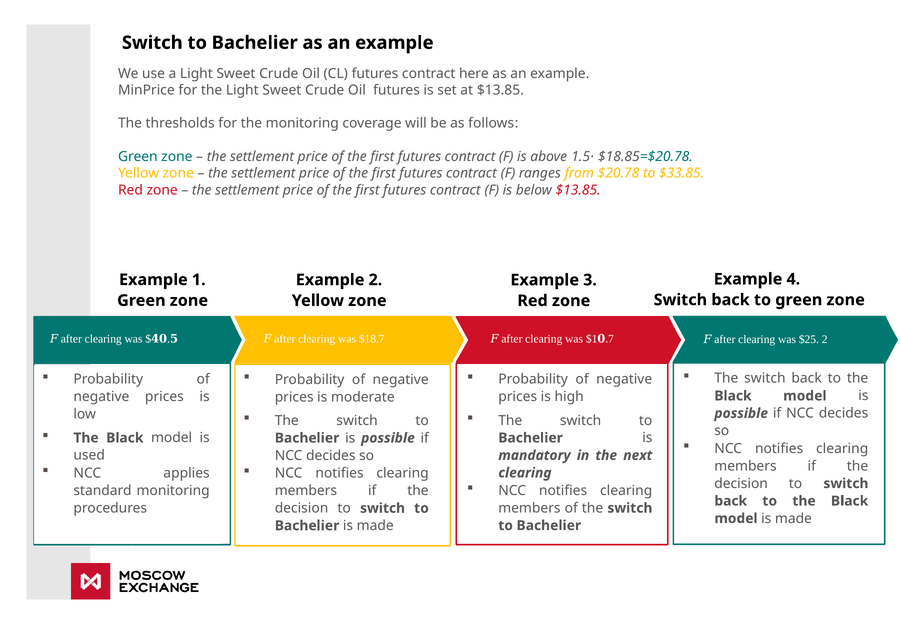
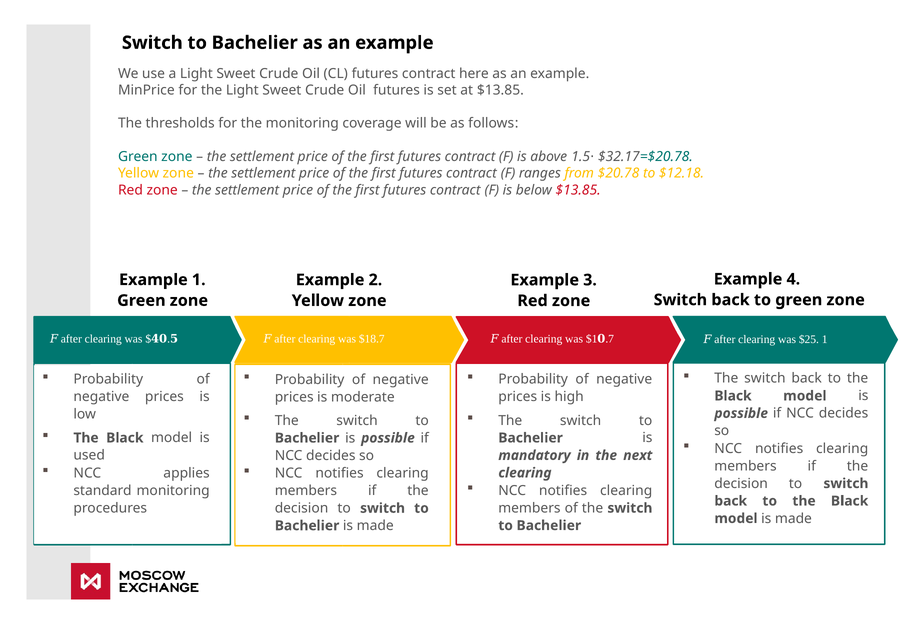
$18.85: $18.85 -> $32.17 (619, 157)
$33.85: $33.85 -> $12.18 (682, 173)
$25 2: 2 -> 1 (825, 339)
